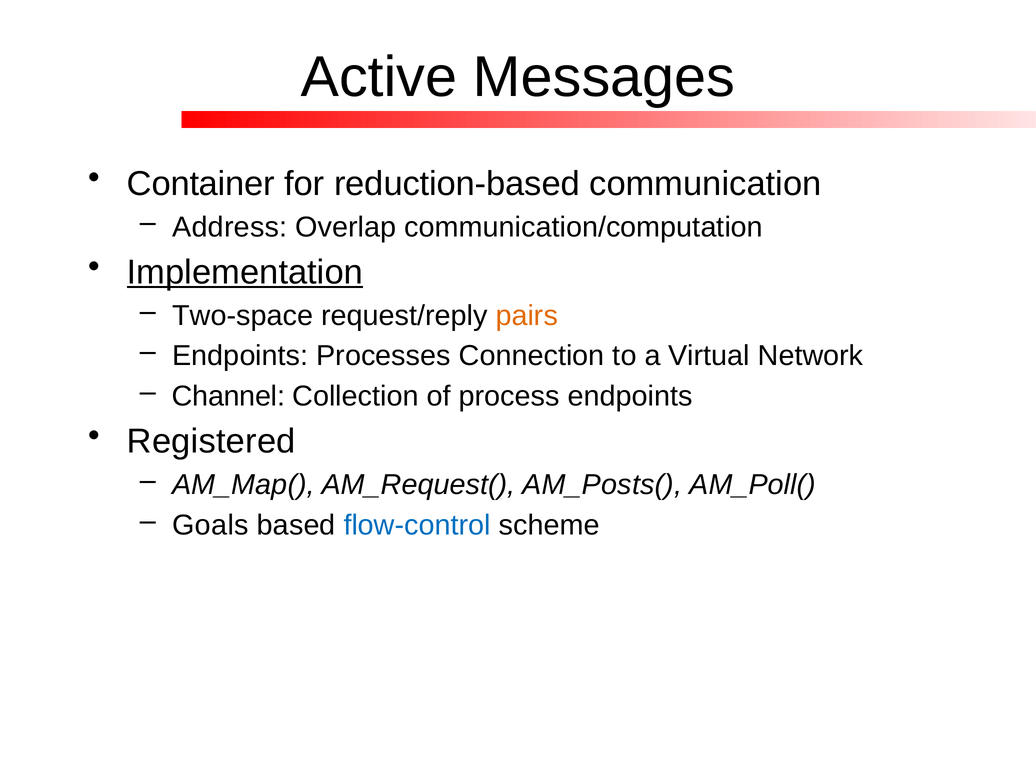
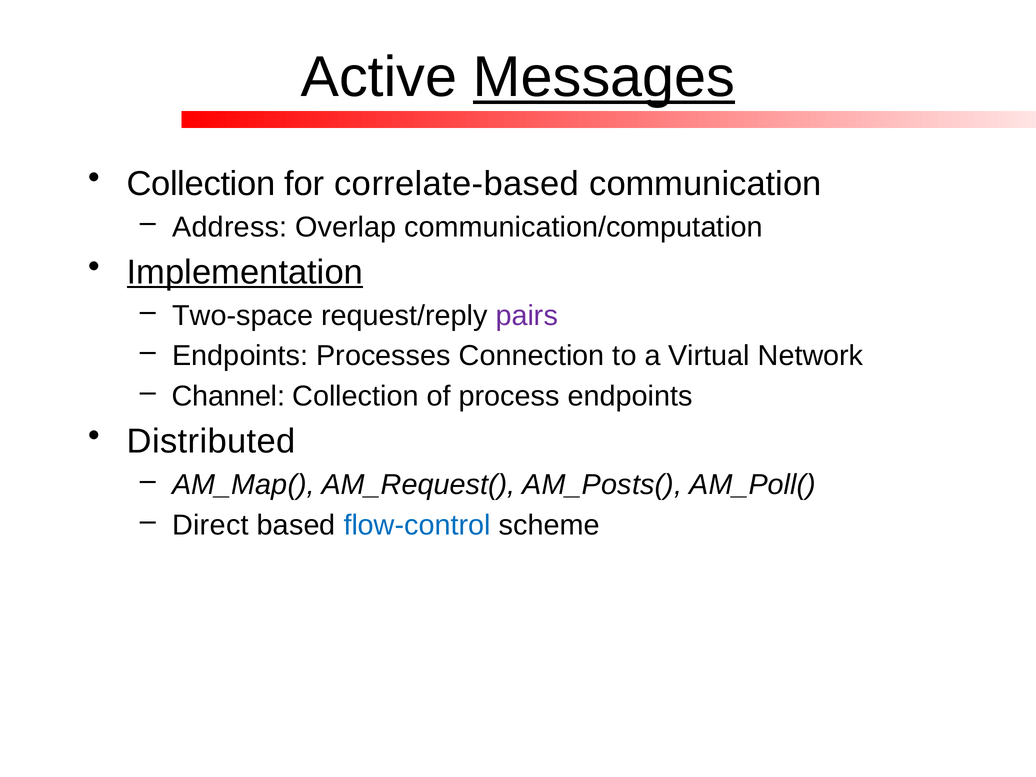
Messages underline: none -> present (604, 77)
Container: Container -> Collection (201, 184)
reduction-based: reduction-based -> correlate-based (457, 184)
pairs colour: orange -> purple (527, 316)
Registered: Registered -> Distributed (211, 442)
Goals: Goals -> Direct (211, 525)
